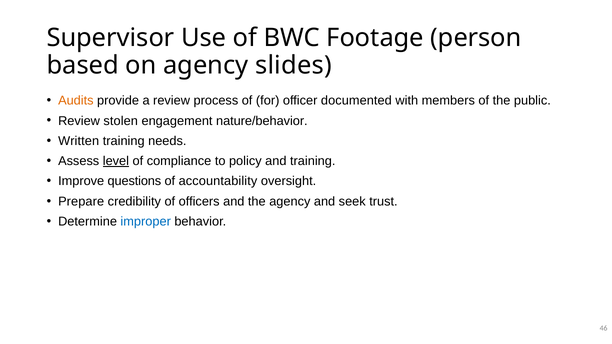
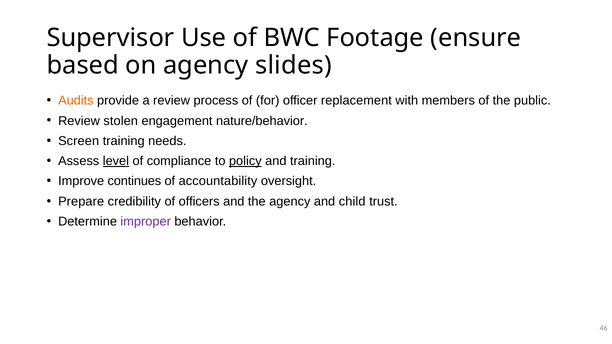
person: person -> ensure (476, 38)
documented: documented -> replacement (356, 101)
Written: Written -> Screen (79, 141)
policy underline: none -> present (245, 161)
questions: questions -> continues (134, 181)
seek: seek -> child (352, 201)
improper colour: blue -> purple (146, 222)
